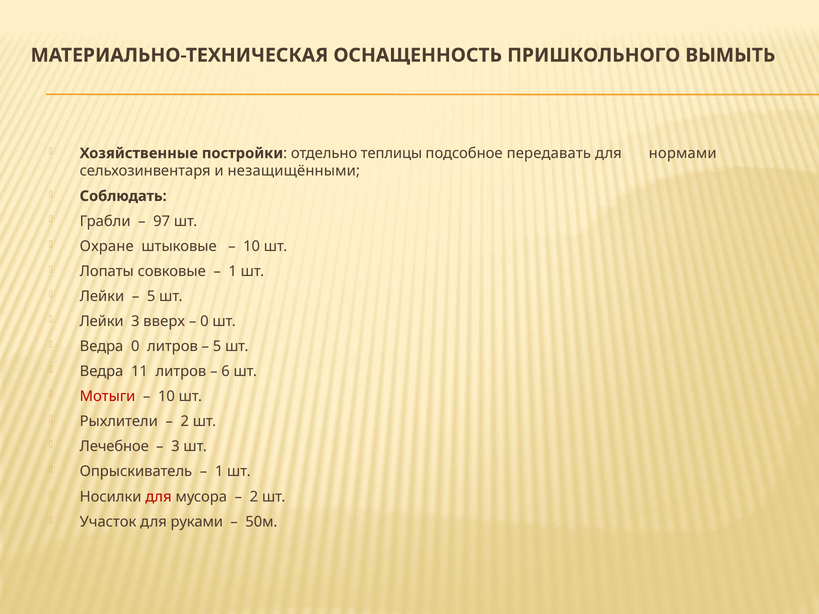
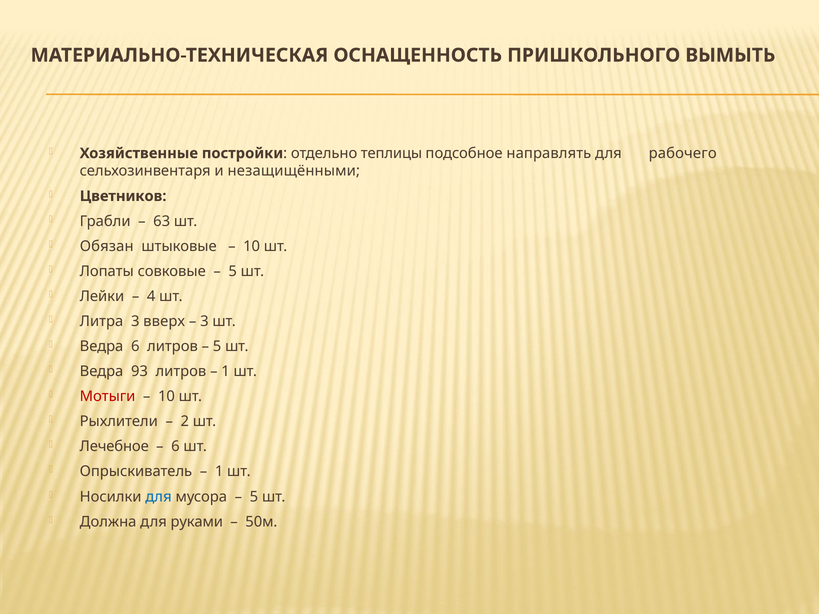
передавать: передавать -> направлять (549, 153)
нормами: нормами -> рабочего (683, 153)
Соблюдать: Соблюдать -> Цветников (123, 196)
97: 97 -> 63 (162, 221)
Охране: Охране -> Обязан (107, 246)
1: 1 -> 5 (233, 271)
5: 5 -> 4 (151, 296)
Лейки: Лейки -> Литра (102, 321)
0: 0 -> 3 (204, 321)
Ведра 0: 0 -> 6 (135, 347)
11: 11 -> 93 (139, 372)
6: 6 -> 1 (226, 372)
3: 3 -> 6 (175, 447)
для colour: red -> blue (158, 497)
2: 2 -> 5 (254, 497)
Участок: Участок -> Должна (108, 522)
